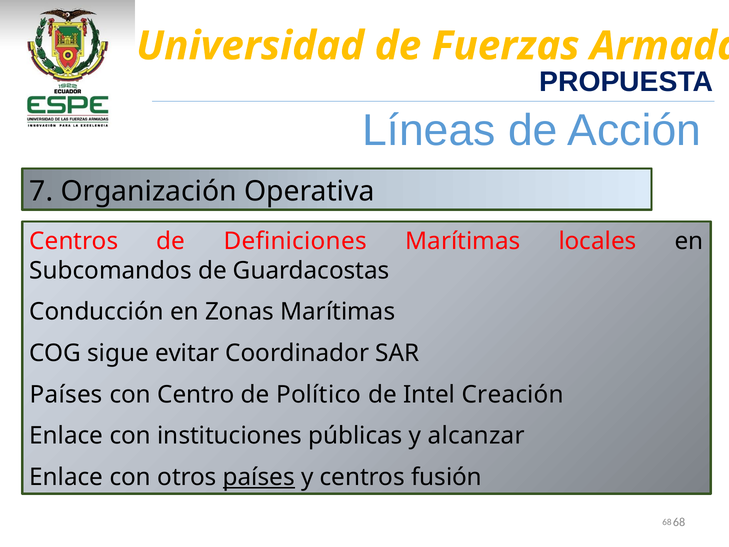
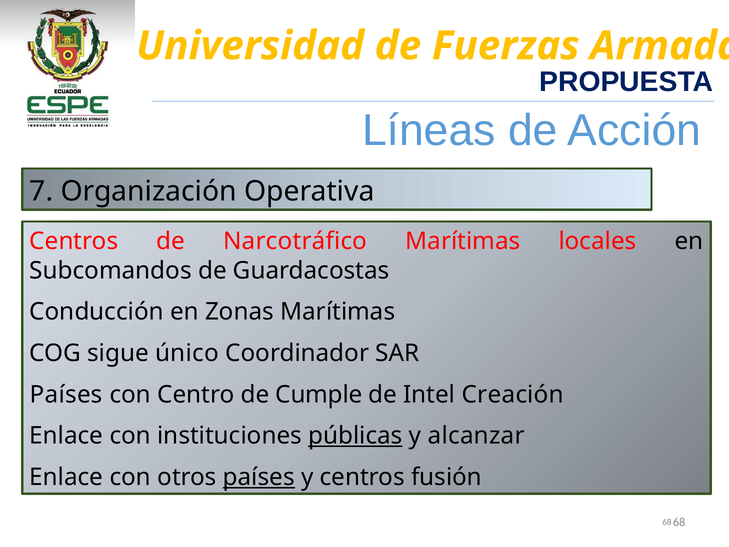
Definiciones: Definiciones -> Narcotráfico (295, 241)
evitar: evitar -> único (187, 353)
Político: Político -> Cumple (319, 394)
públicas underline: none -> present (355, 436)
